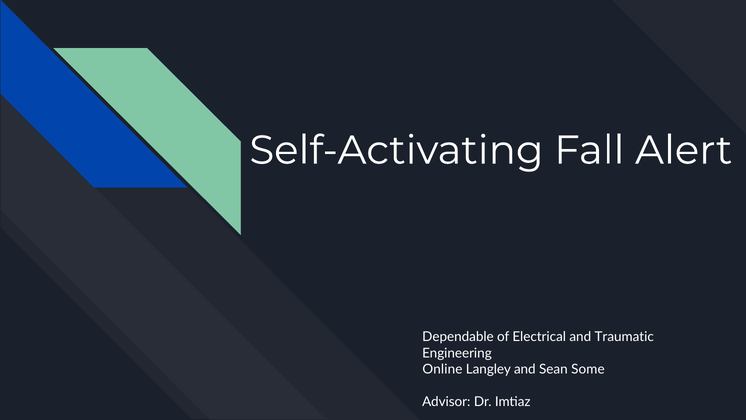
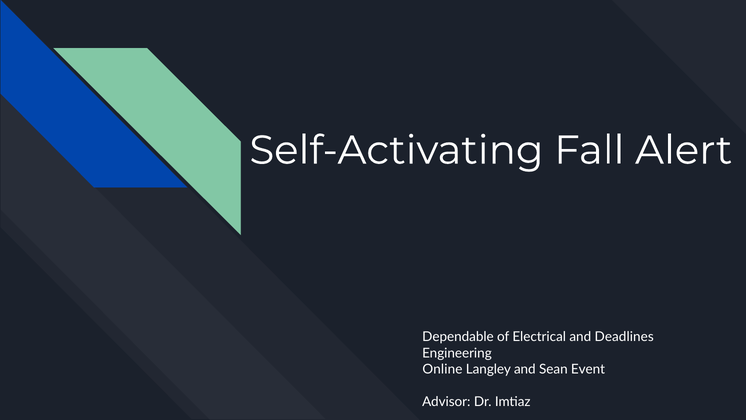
Traumatic: Traumatic -> Deadlines (624, 337)
Some: Some -> Event (588, 369)
